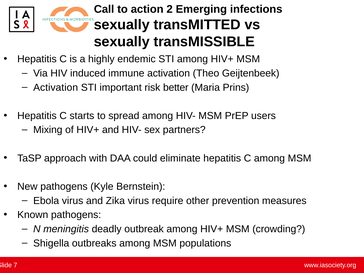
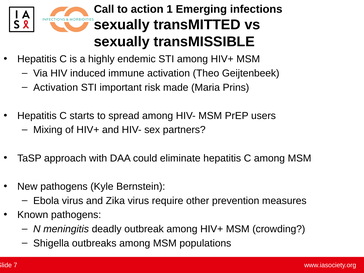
2: 2 -> 1 (170, 9)
better: better -> made (176, 87)
